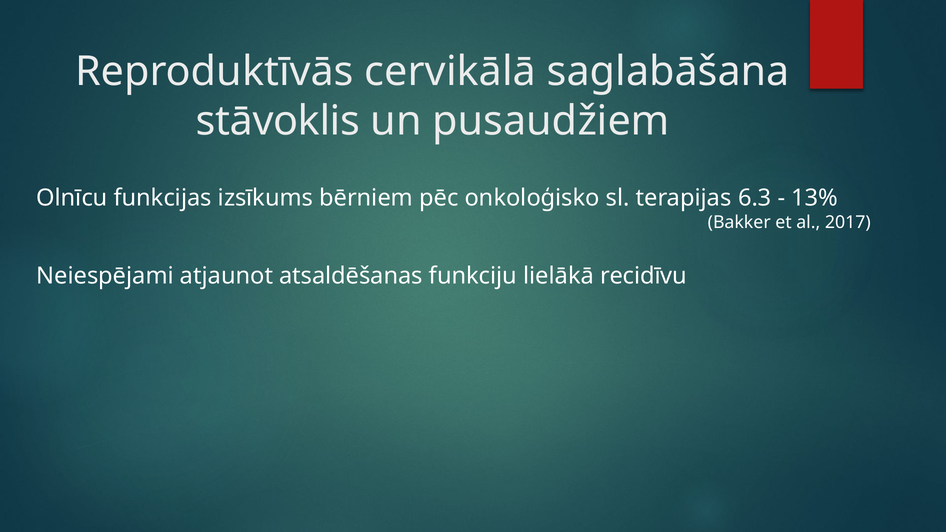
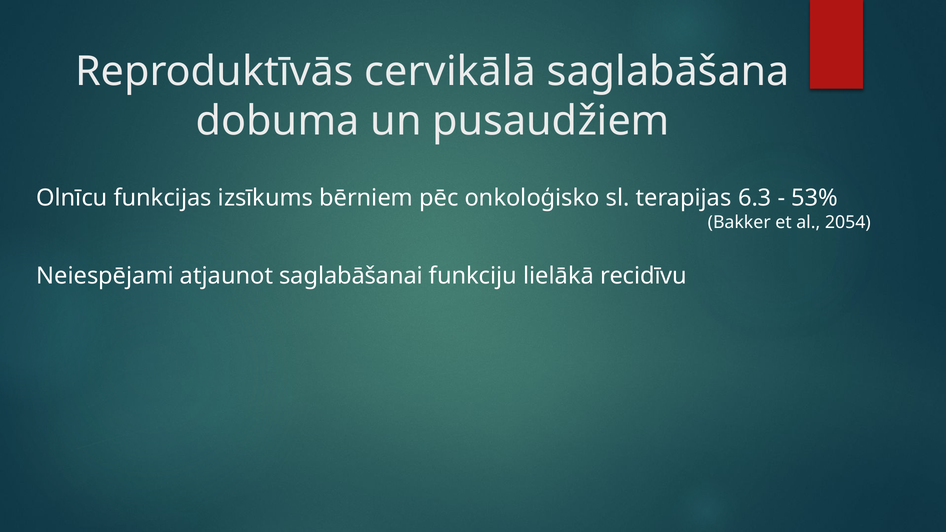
stāvoklis: stāvoklis -> dobuma (278, 121)
13%: 13% -> 53% (815, 198)
2017: 2017 -> 2054 (848, 223)
atsaldēšanas: atsaldēšanas -> saglabāšanai (351, 276)
